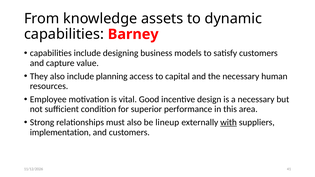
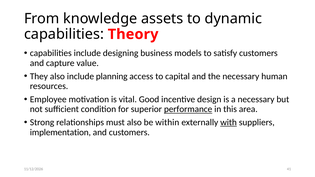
Barney: Barney -> Theory (133, 34)
performance underline: none -> present (188, 109)
lineup: lineup -> within (167, 123)
